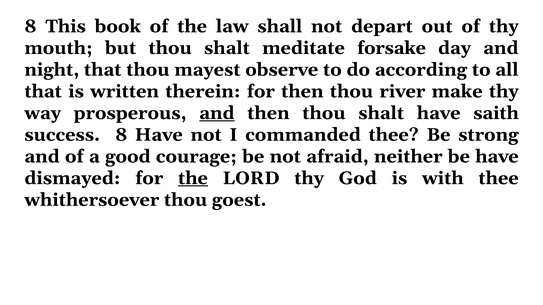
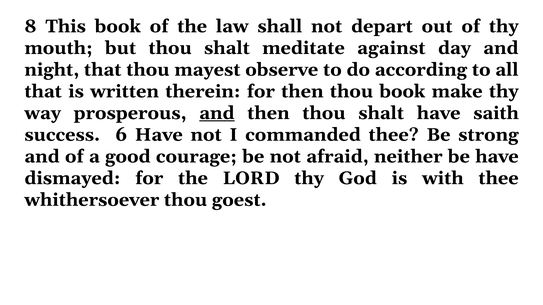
forsake: forsake -> against (391, 48)
thou river: river -> book (402, 92)
success 8: 8 -> 6 (121, 135)
the underline: present -> none (193, 178)
